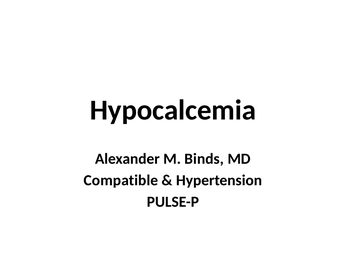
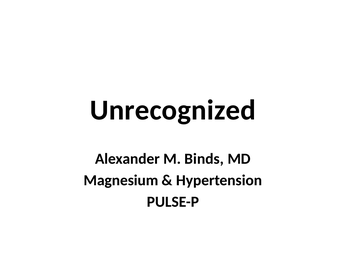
Hypocalcemia: Hypocalcemia -> Unrecognized (173, 110)
Compatible: Compatible -> Magnesium (121, 181)
